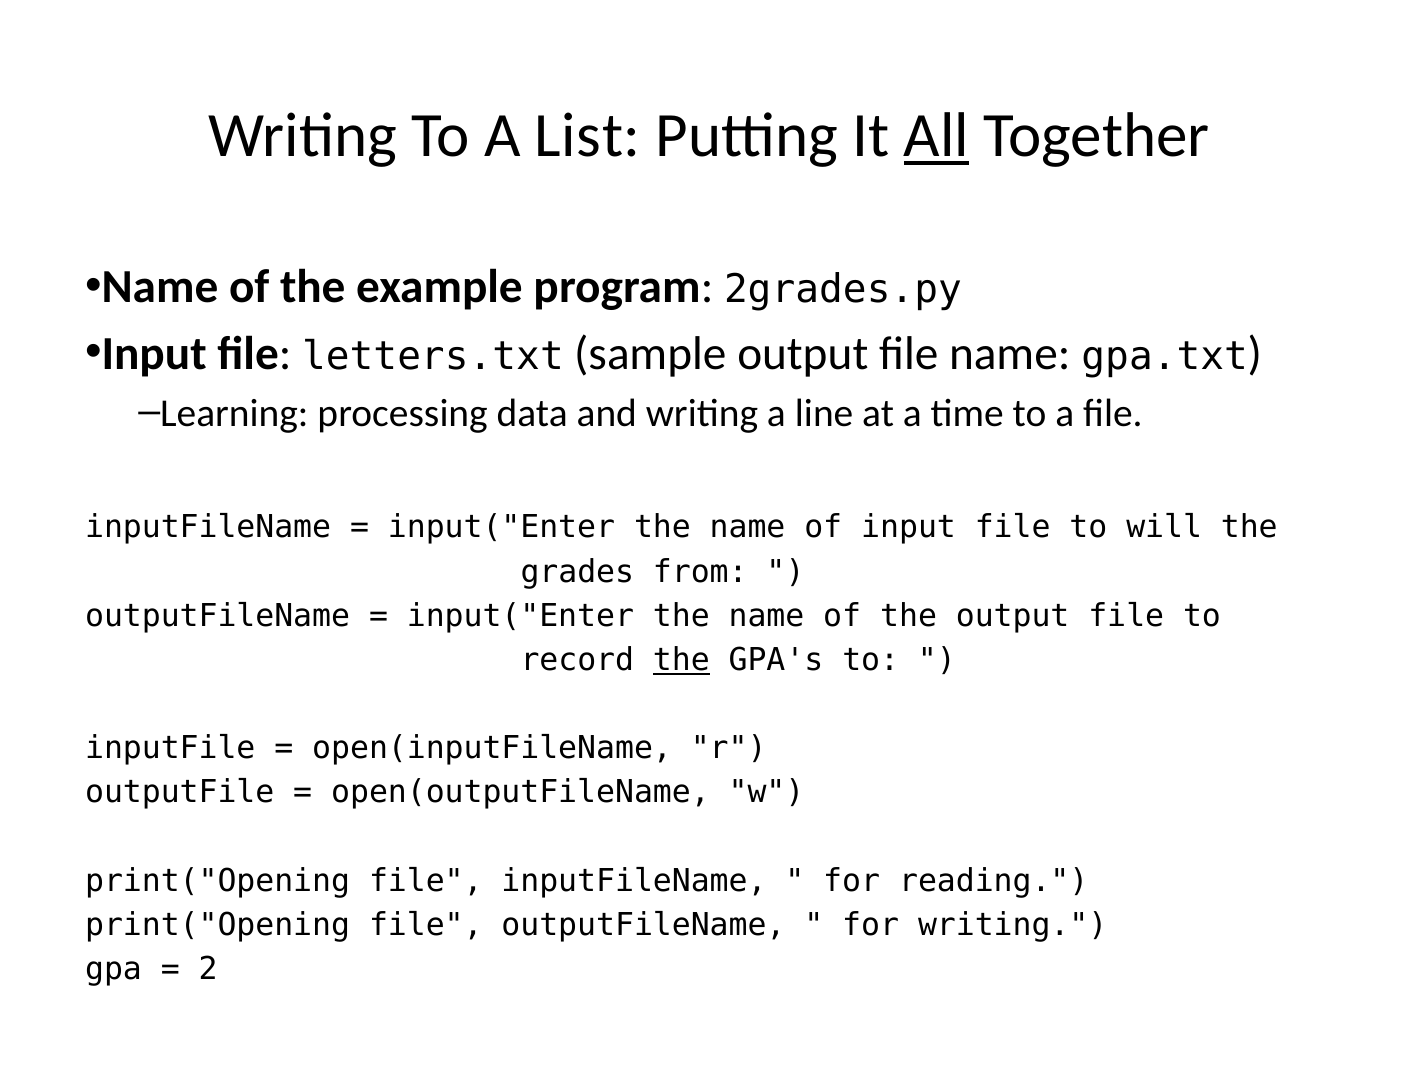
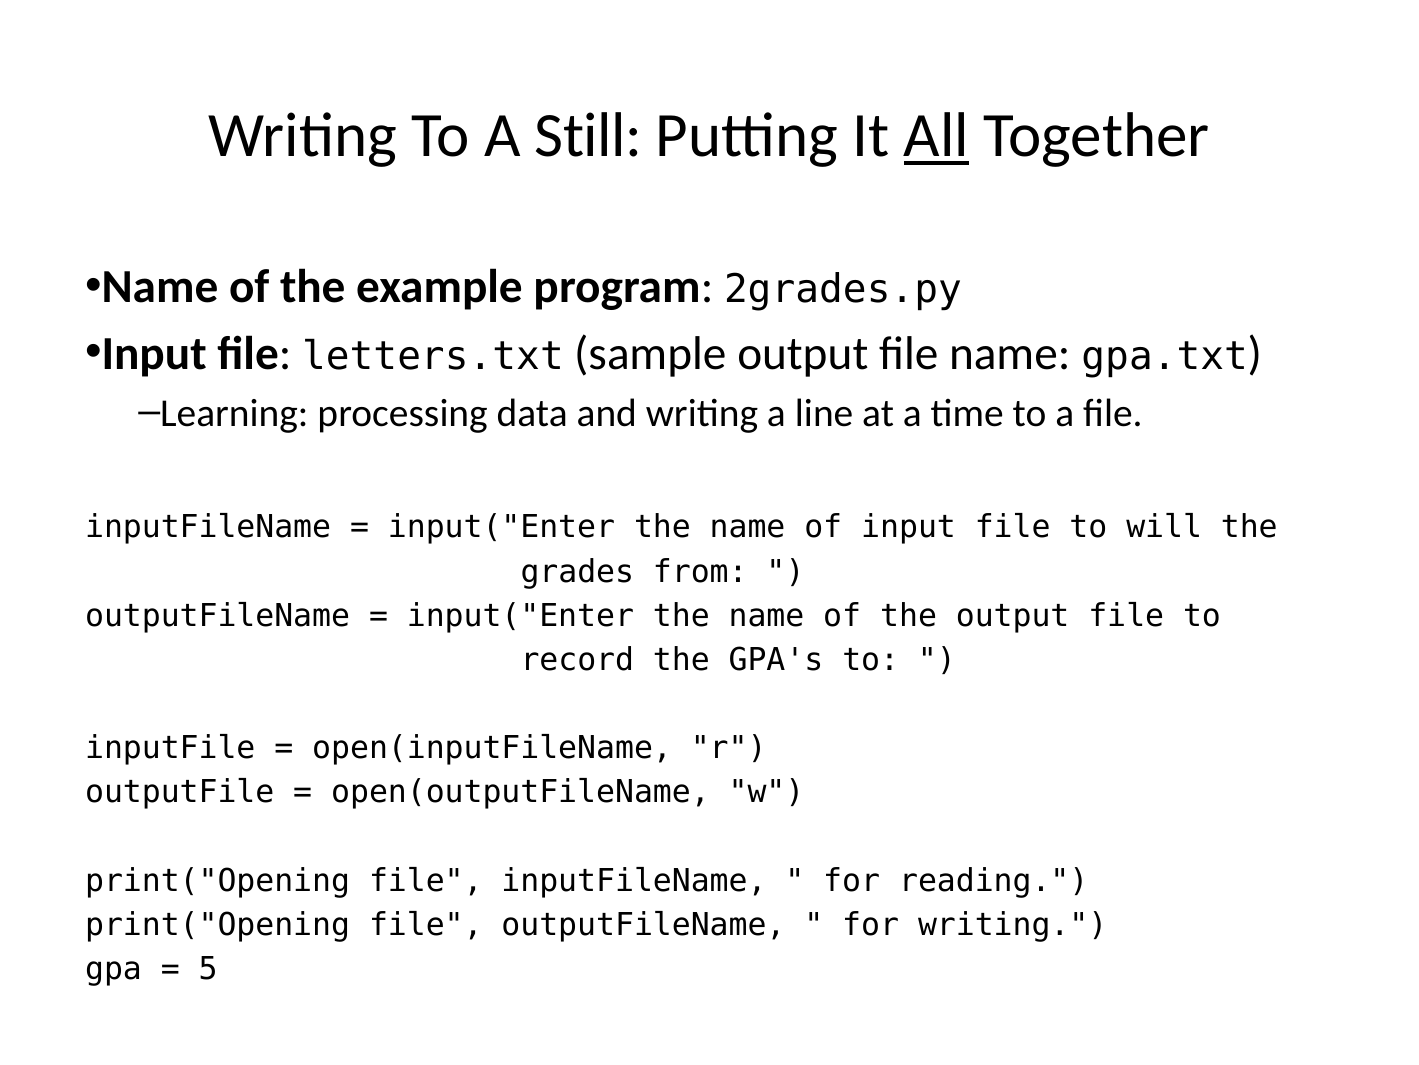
List: List -> Still (588, 136)
the underline: present -> none (681, 660)
2: 2 -> 5 (208, 969)
